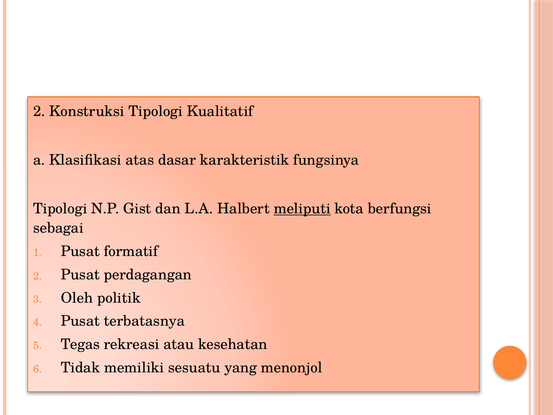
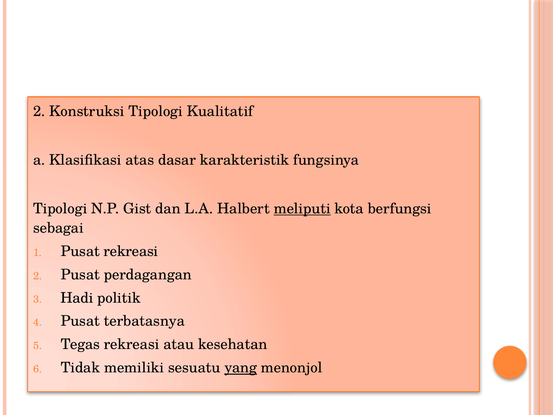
Pusat formatif: formatif -> rekreasi (131, 251)
Oleh: Oleh -> Hadi (77, 298)
yang underline: none -> present (241, 368)
